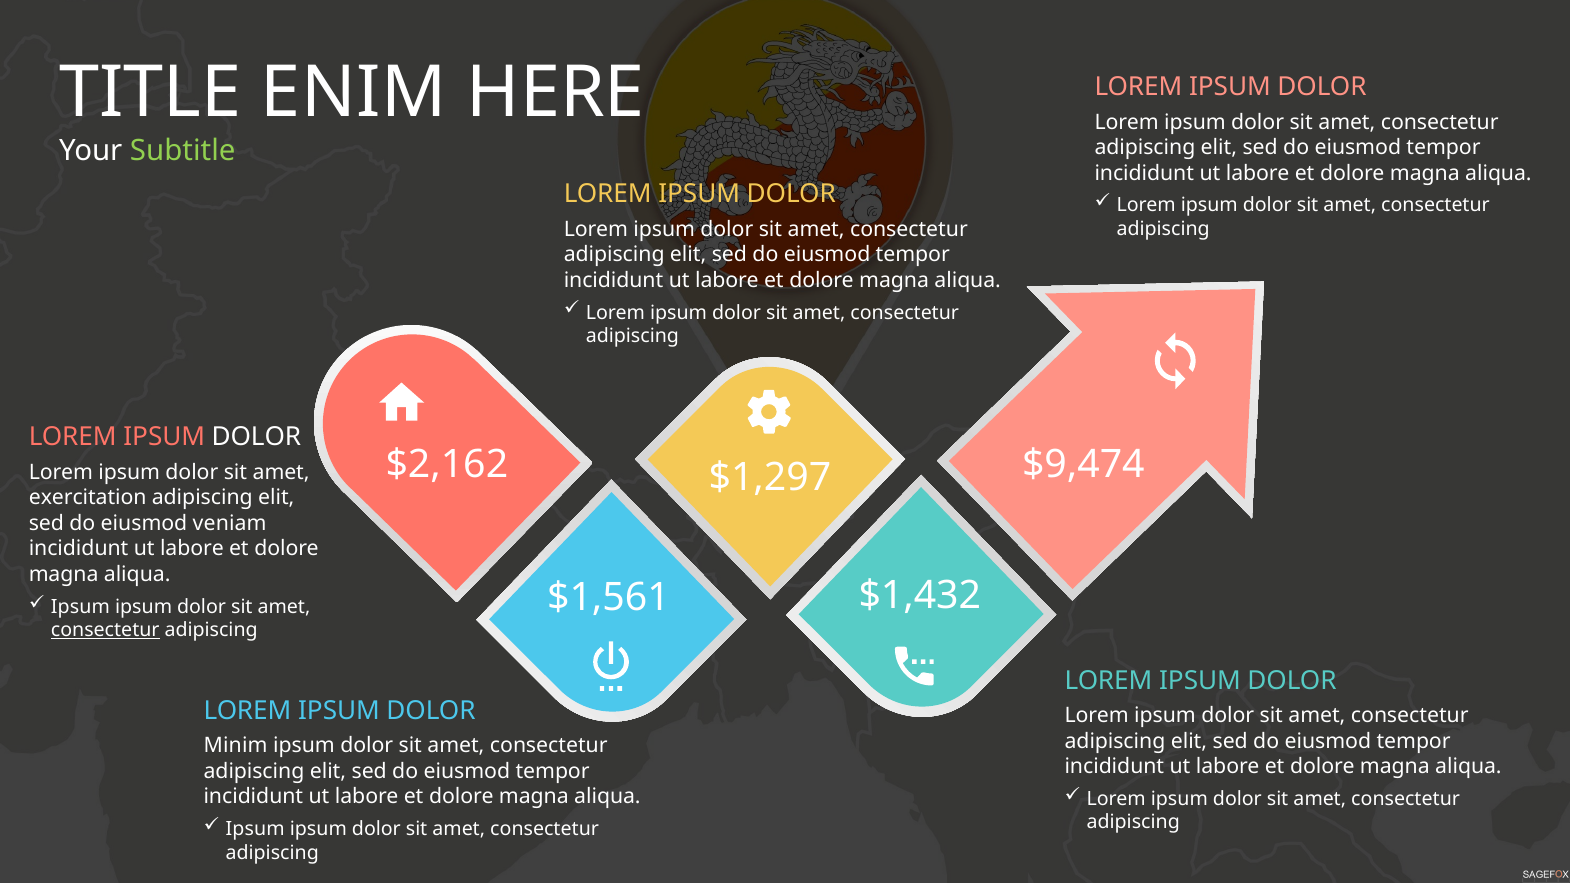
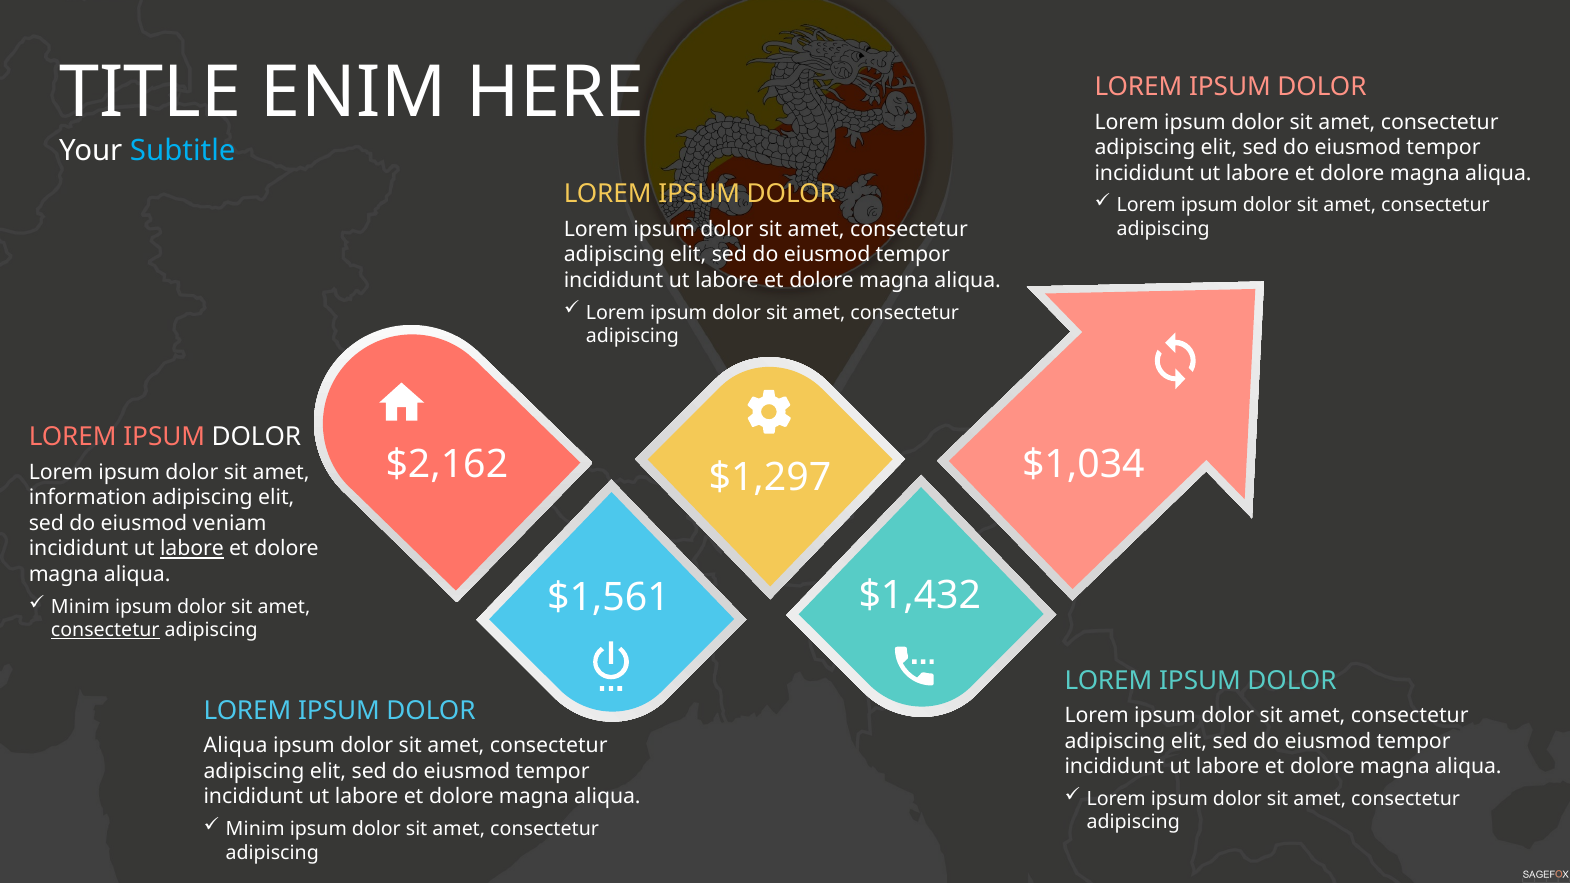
Subtitle colour: light green -> light blue (183, 151)
$9,474: $9,474 -> $1,034 (1083, 464)
exercitation: exercitation -> information (88, 498)
labore underline: none -> present (192, 549)
Ipsum: Ipsum -> Minim (80, 607)
Minim: Minim -> Aliqua (236, 746)
Ipsum: Ipsum -> Minim (255, 829)
